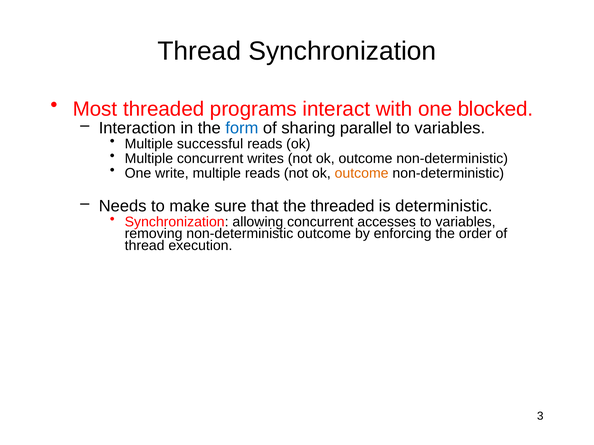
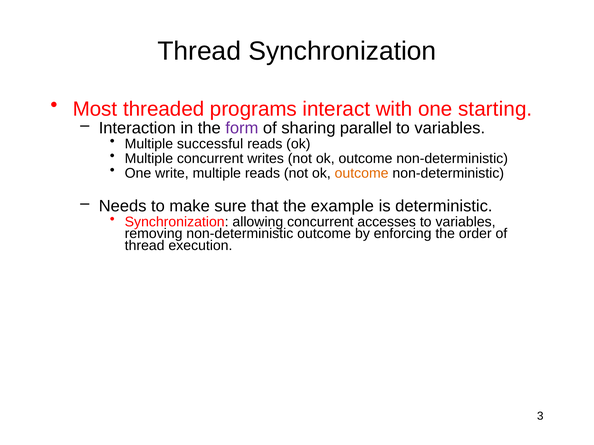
blocked: blocked -> starting (495, 109)
form colour: blue -> purple (242, 128)
the threaded: threaded -> example (342, 206)
